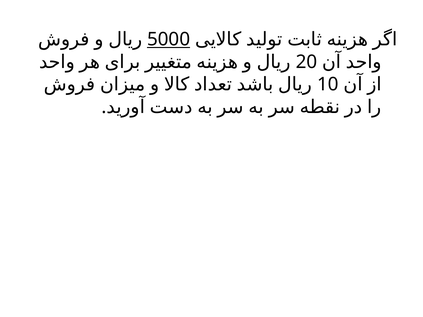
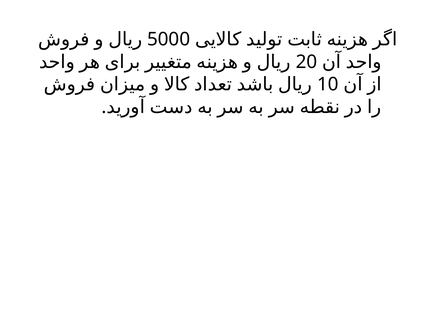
5000 underline: present -> none (169, 39)
